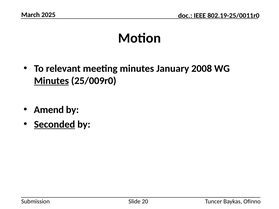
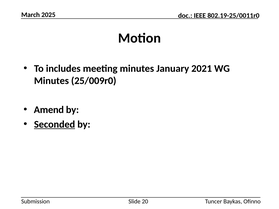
relevant: relevant -> includes (63, 69)
2008: 2008 -> 2021 (202, 69)
Minutes underline: present -> none (51, 81)
